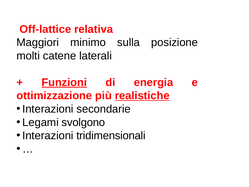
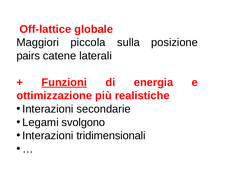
relativa: relativa -> globale (94, 29)
minimo: minimo -> piccola (88, 42)
molti: molti -> pairs (28, 56)
realistiche underline: present -> none (142, 96)
